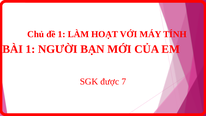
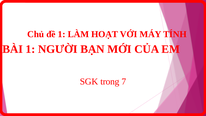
được: được -> trong (110, 81)
